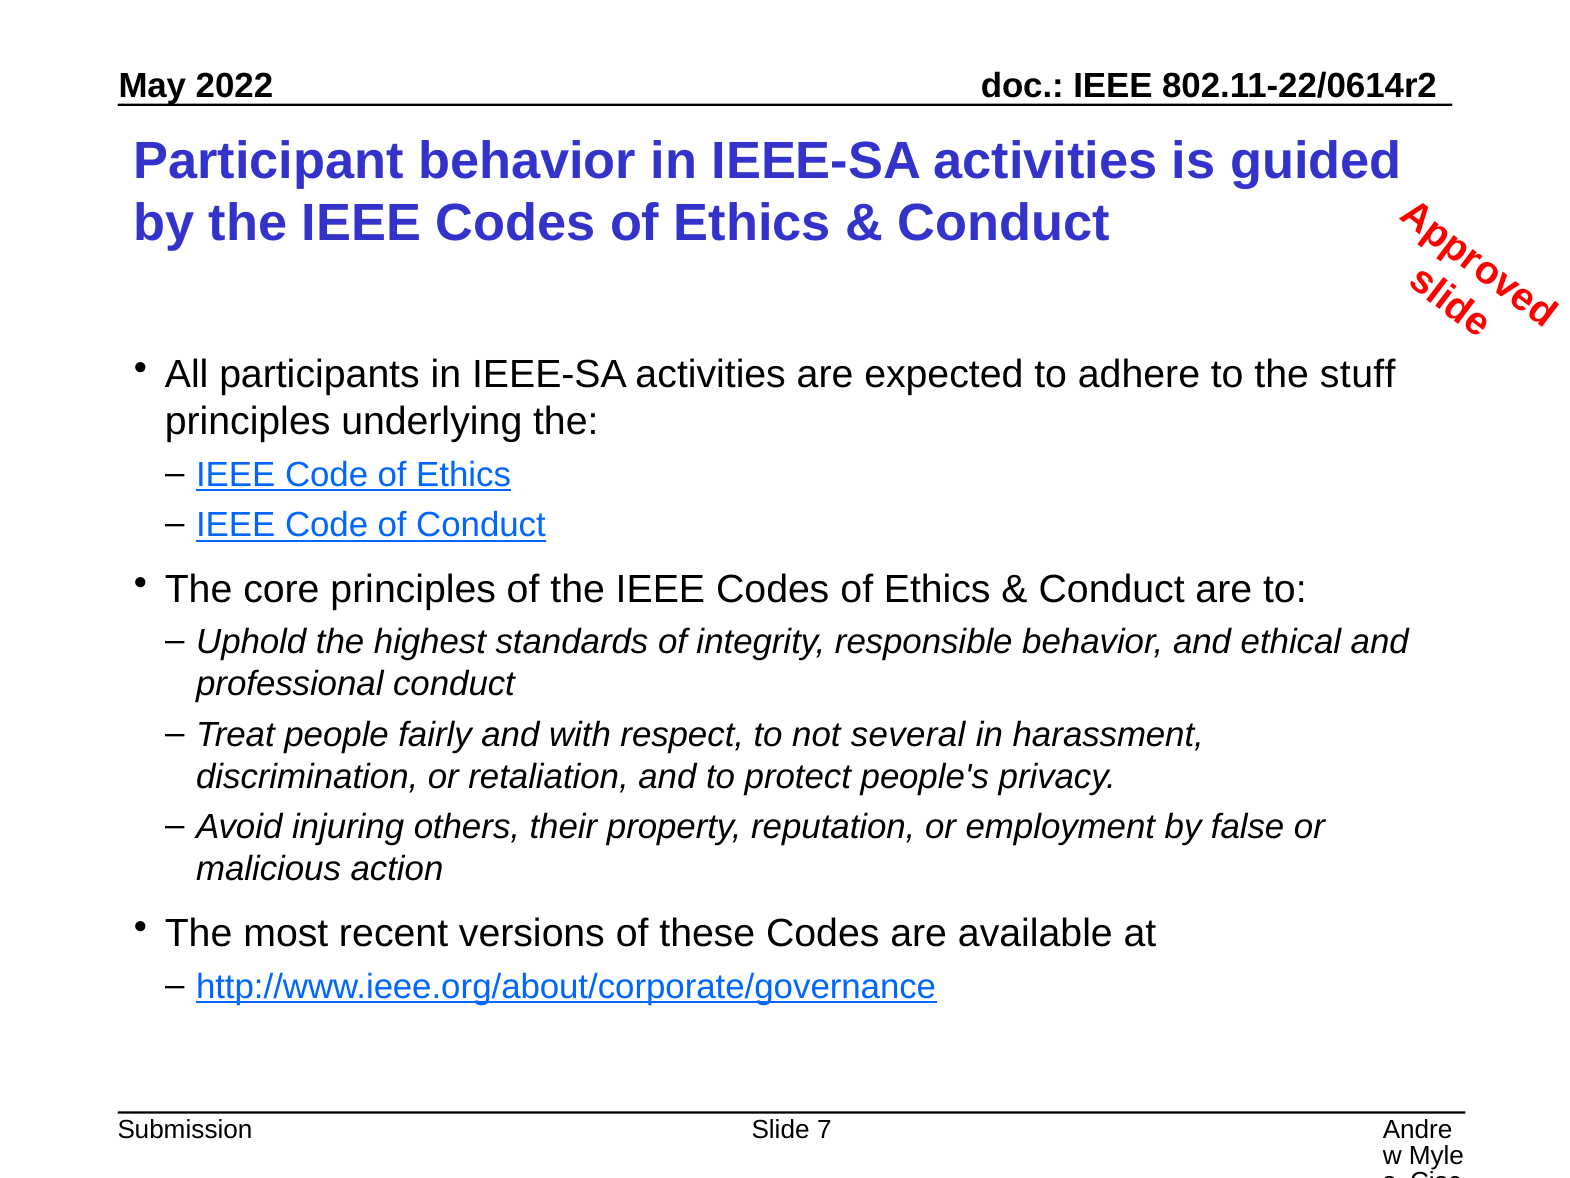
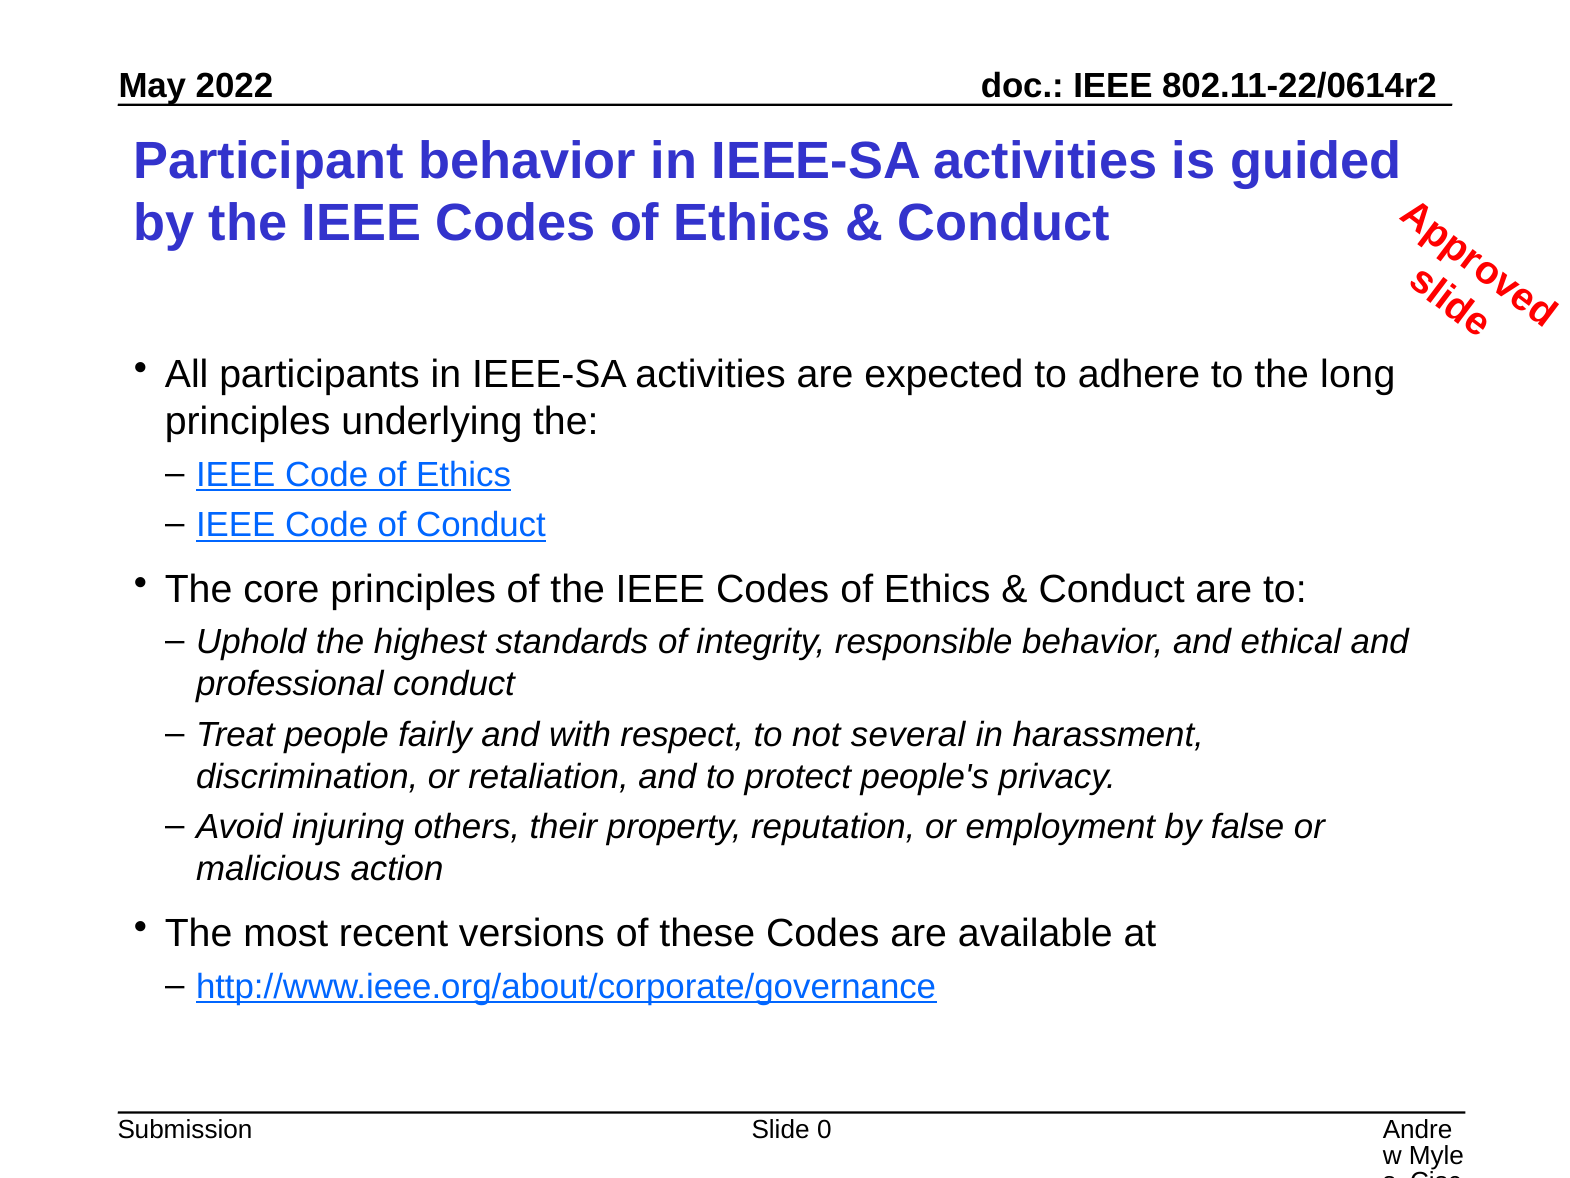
stuff: stuff -> long (1358, 374)
7: 7 -> 0 (824, 1129)
